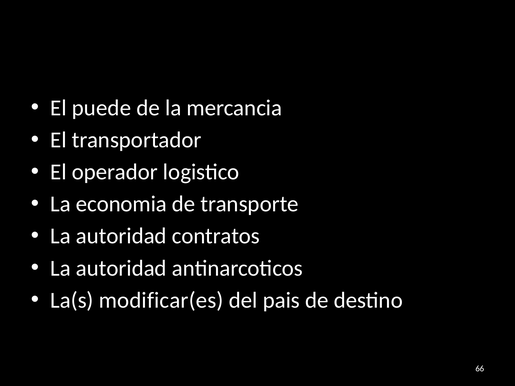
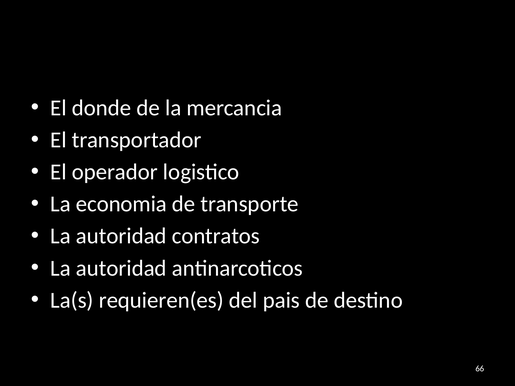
puede: puede -> donde (102, 108)
modificar(es: modificar(es -> requieren(es (161, 300)
